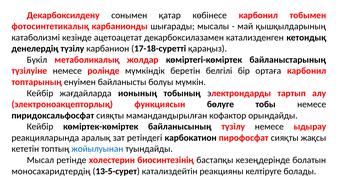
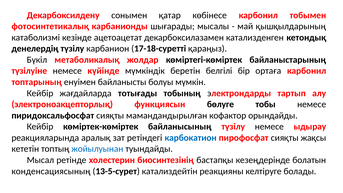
ролінде: ролінде -> күйінде (103, 71)
ионының: ионының -> тотығады (138, 93)
карбокатион colour: black -> blue (191, 138)
моносахаридтердің: моносахаридтердің -> конденсациясының (51, 171)
